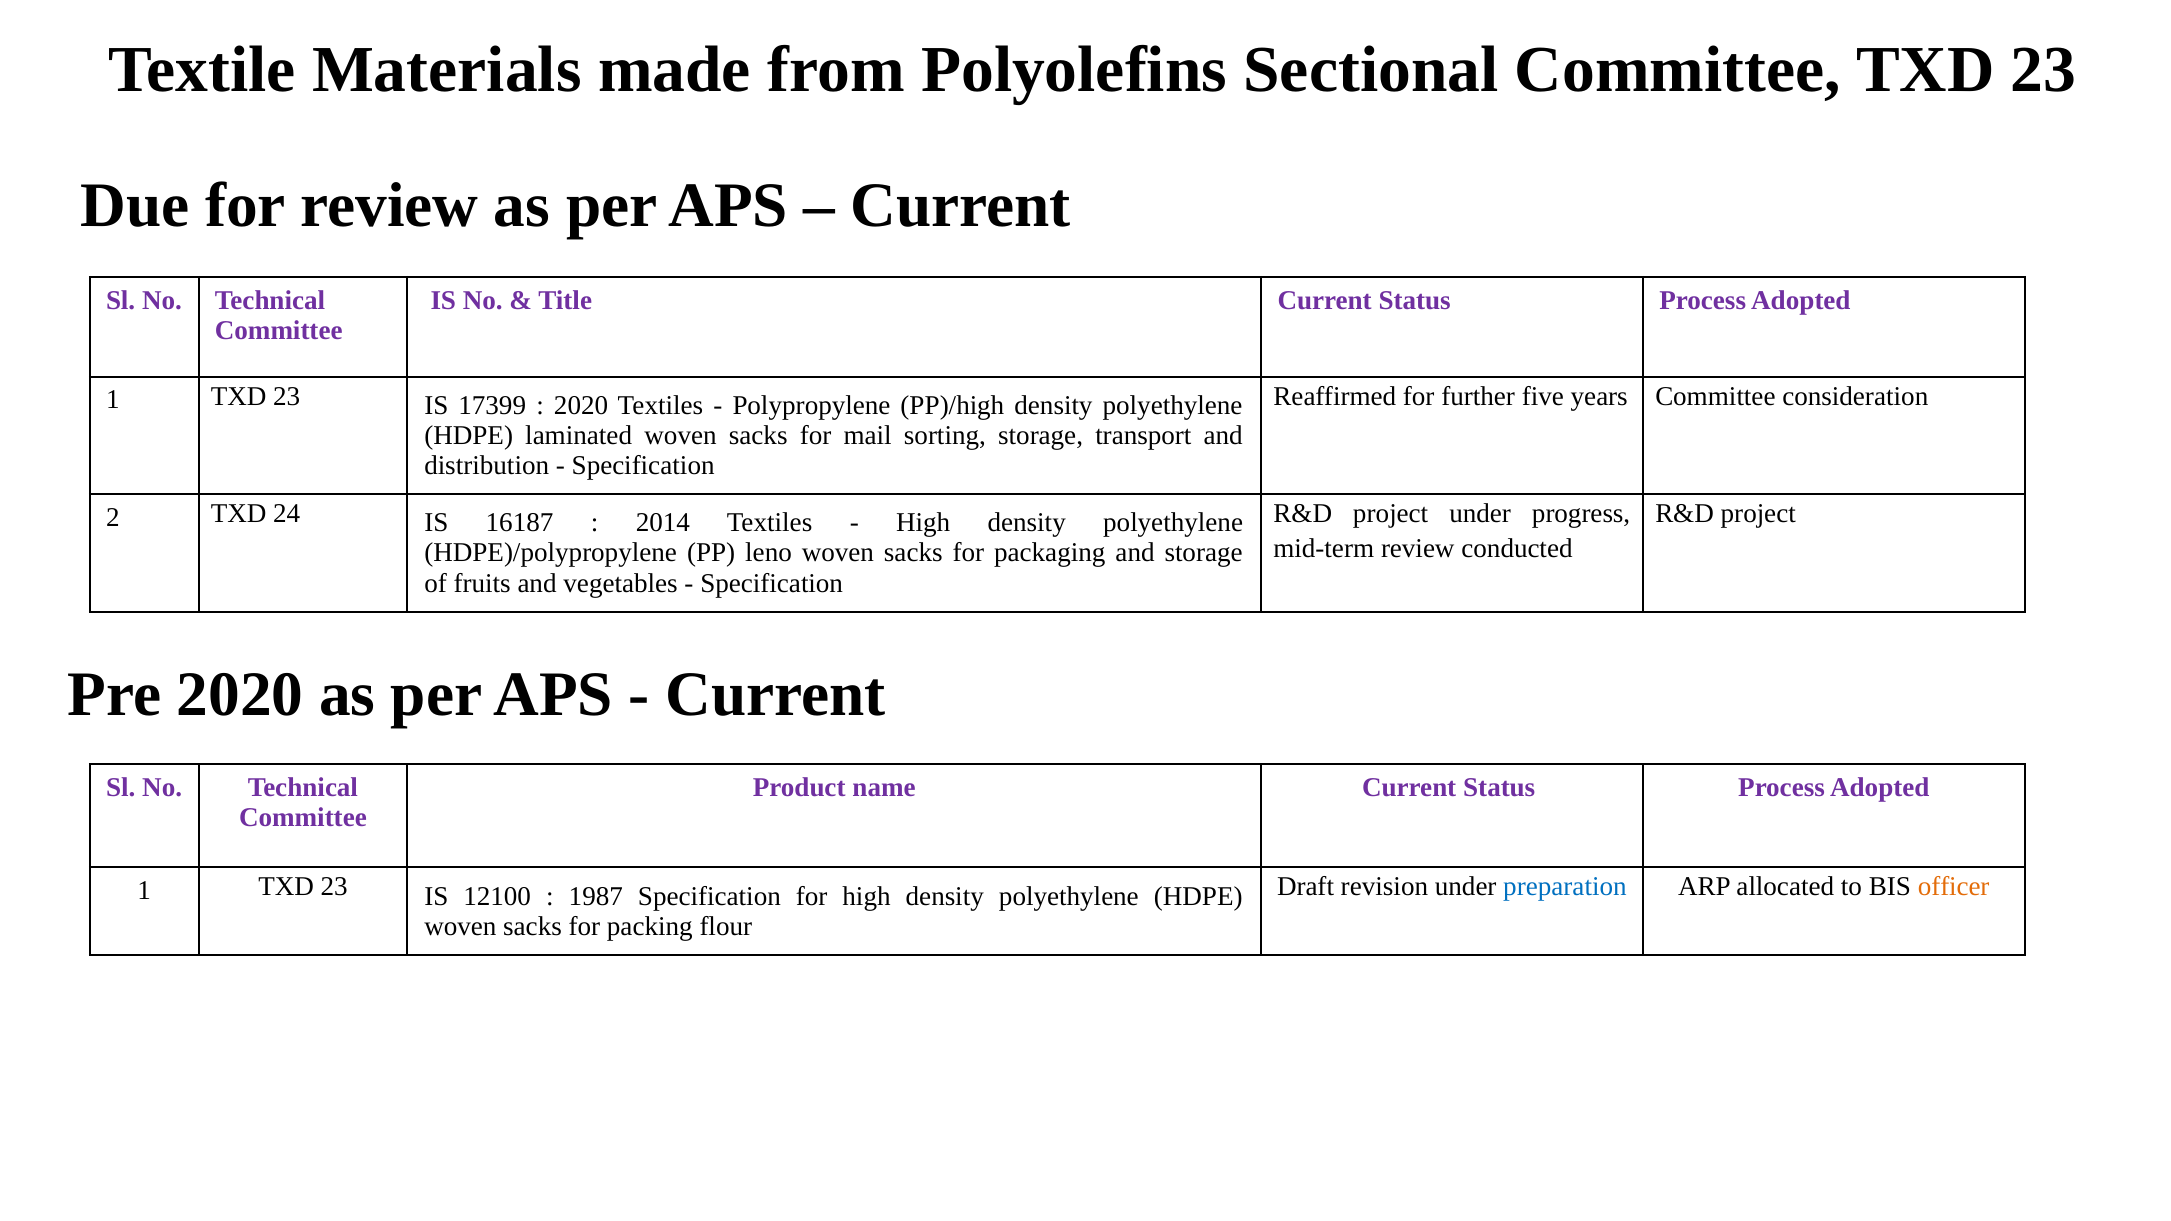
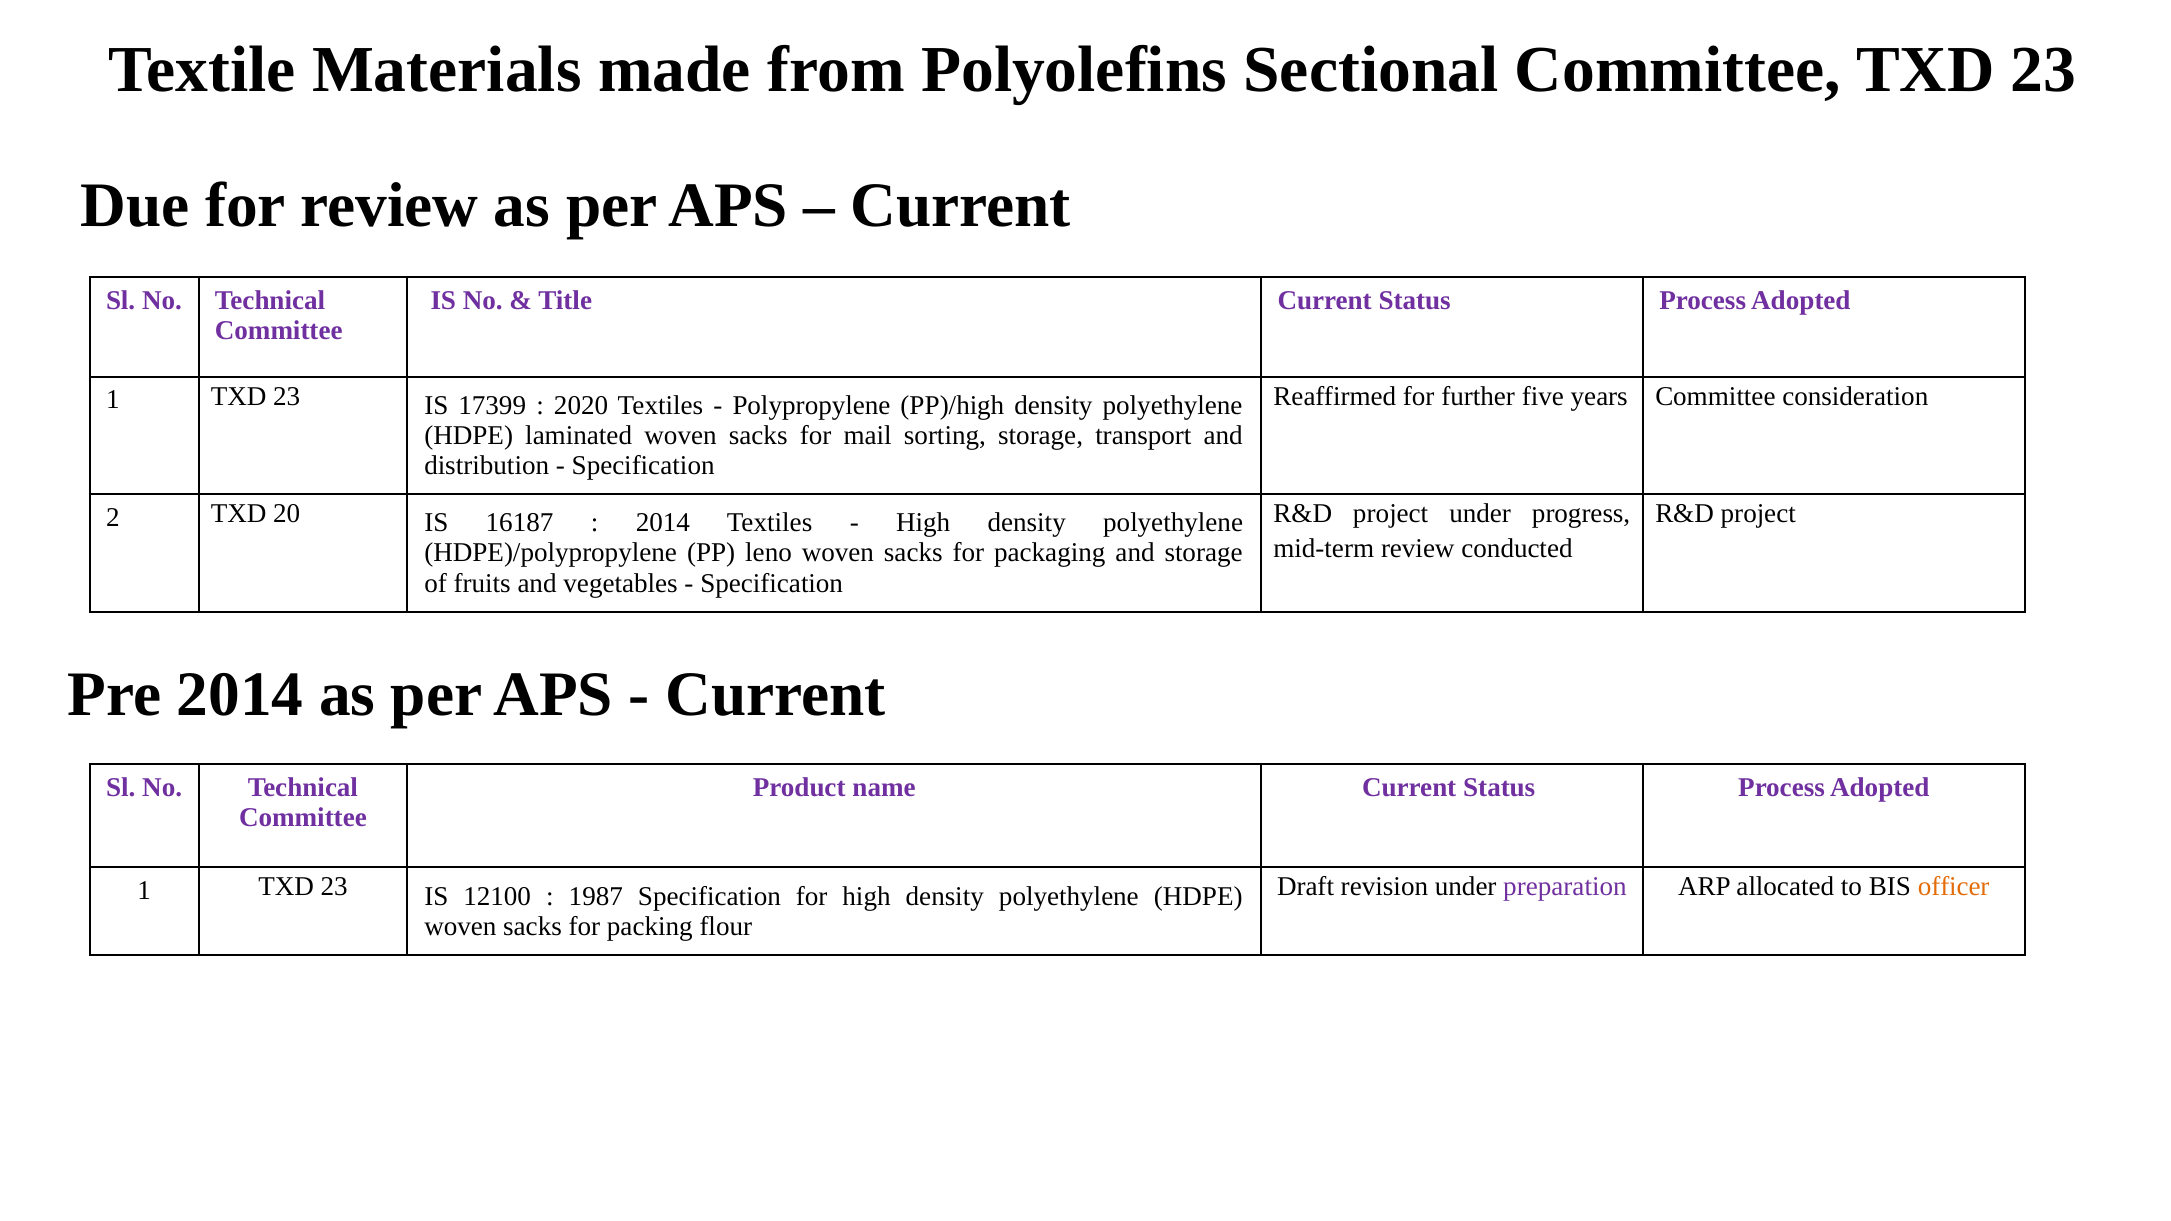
24: 24 -> 20 (287, 514)
Pre 2020: 2020 -> 2014 (240, 695)
preparation colour: blue -> purple (1565, 887)
